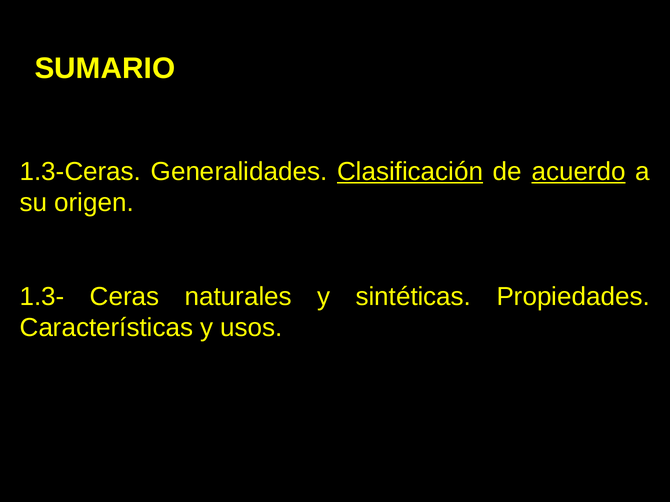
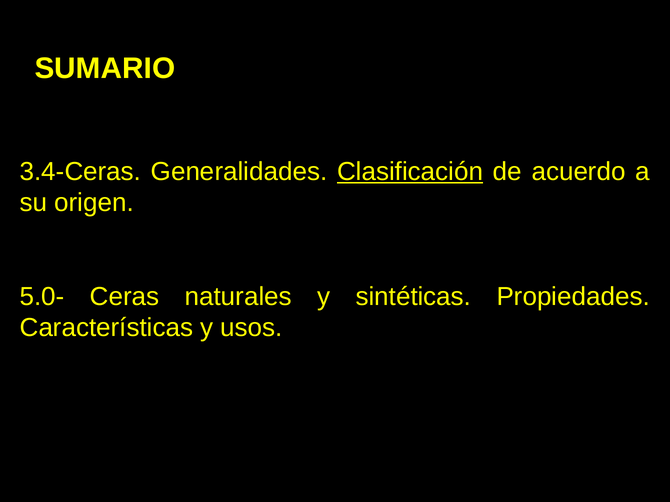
1.3-Ceras: 1.3-Ceras -> 3.4-Ceras (80, 172)
acuerdo underline: present -> none (579, 172)
1.3-: 1.3- -> 5.0- (42, 297)
